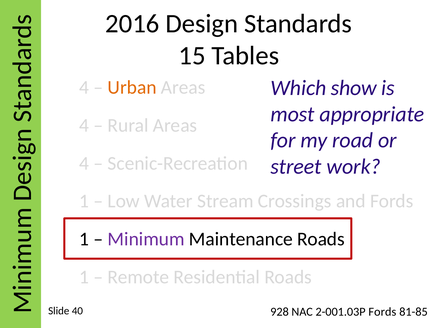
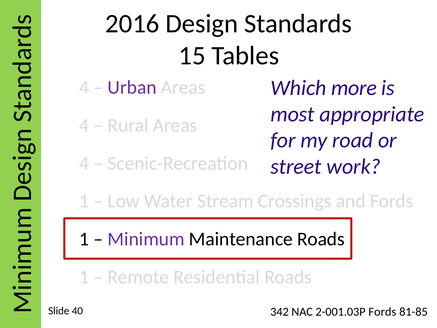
show: show -> more (354, 88)
Urban colour: orange -> purple (132, 87)
928: 928 -> 342 (280, 311)
